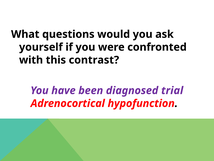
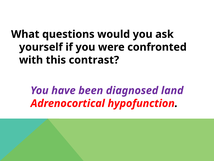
trial: trial -> land (172, 90)
